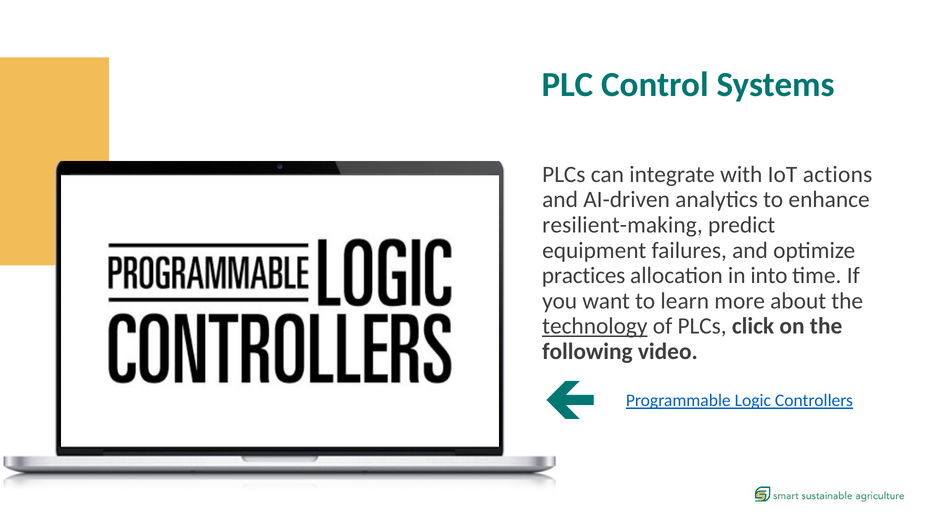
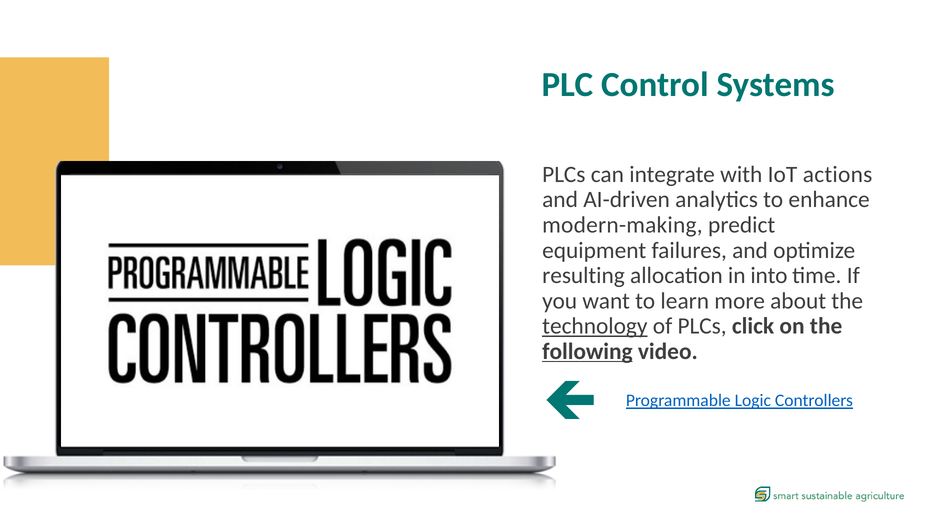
resilient-making: resilient-making -> modern-making (622, 225)
practices: practices -> resulting (583, 275)
following underline: none -> present (587, 351)
